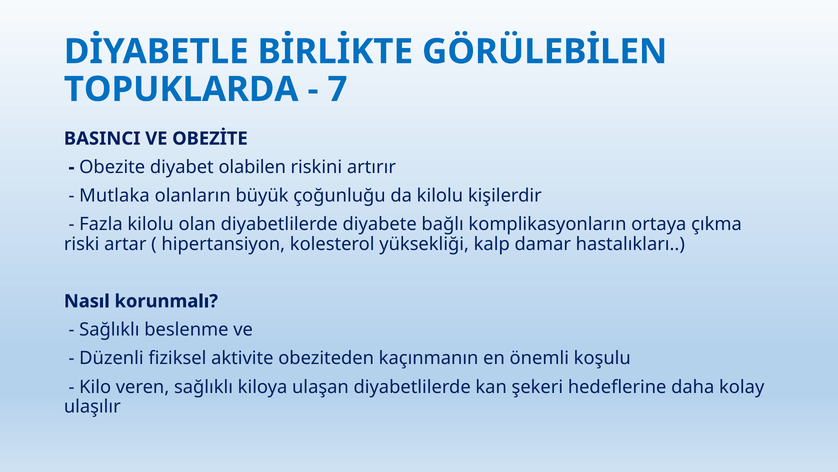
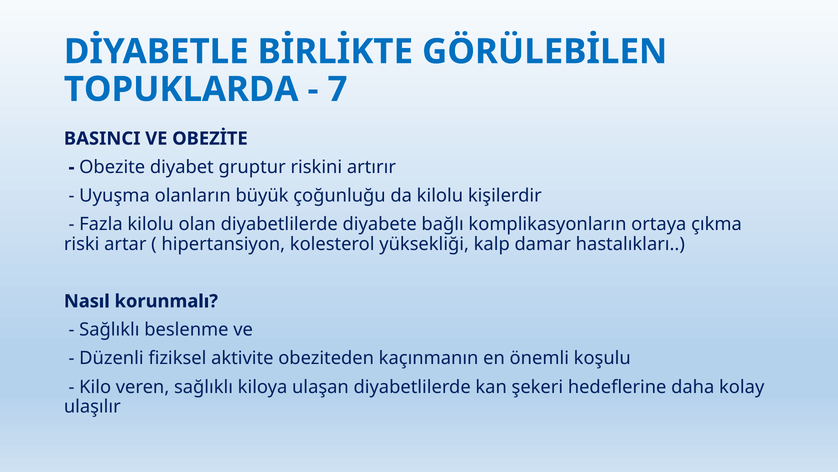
olabilen: olabilen -> gruptur (252, 167)
Mutlaka: Mutlaka -> Uyuşma (115, 195)
